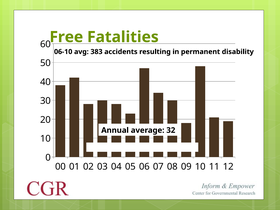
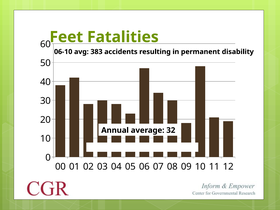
Free: Free -> Feet (66, 37)
